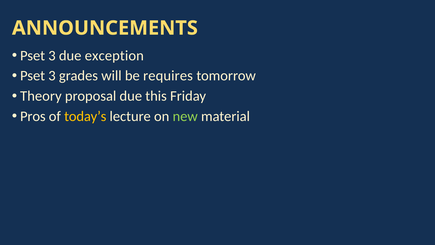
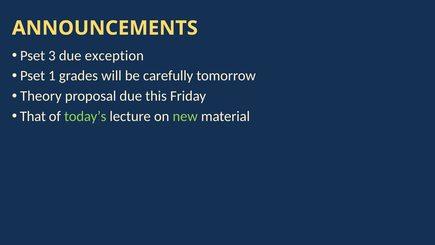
3: 3 -> 1 (52, 76)
requires: requires -> carefully (168, 76)
Pros: Pros -> That (33, 116)
today’s colour: yellow -> light green (85, 116)
